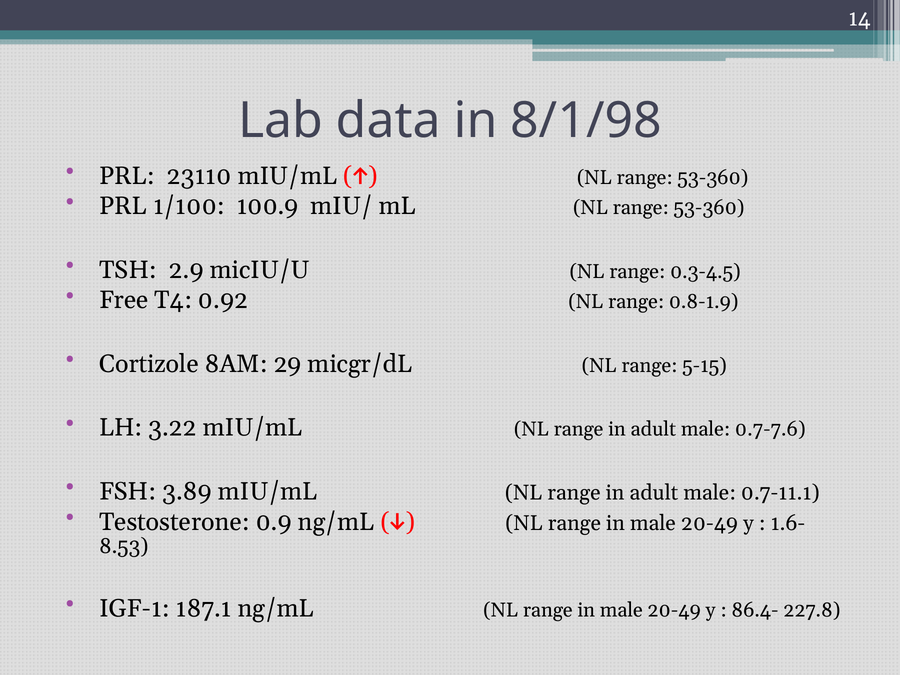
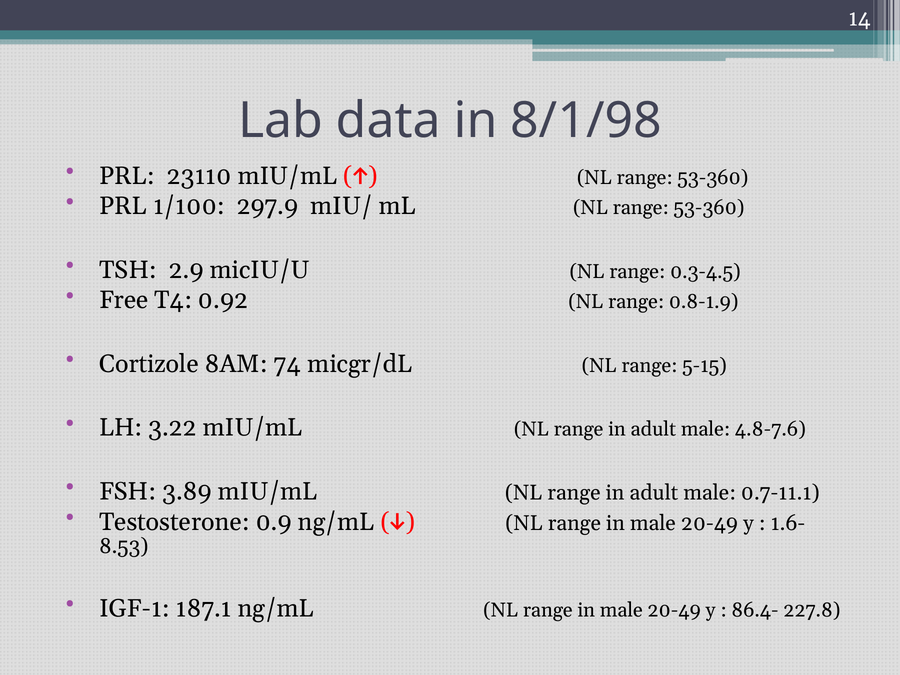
100.9: 100.9 -> 297.9 (268, 206)
29: 29 -> 74 (287, 364)
0.7-7.6: 0.7-7.6 -> 4.8-7.6 (770, 429)
